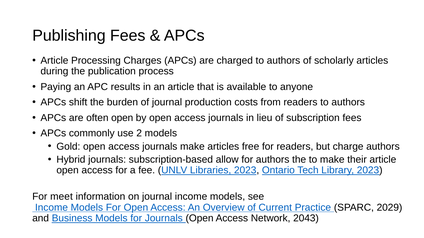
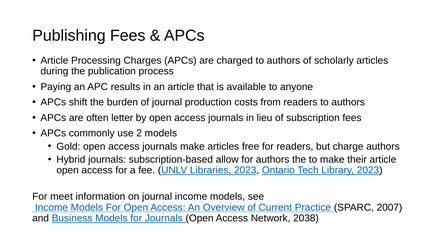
often open: open -> letter (122, 118)
2029: 2029 -> 2007 (389, 208)
2043: 2043 -> 2038 (306, 219)
